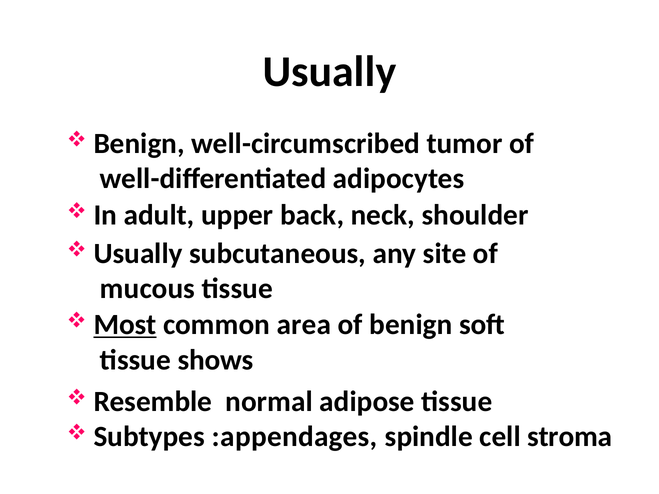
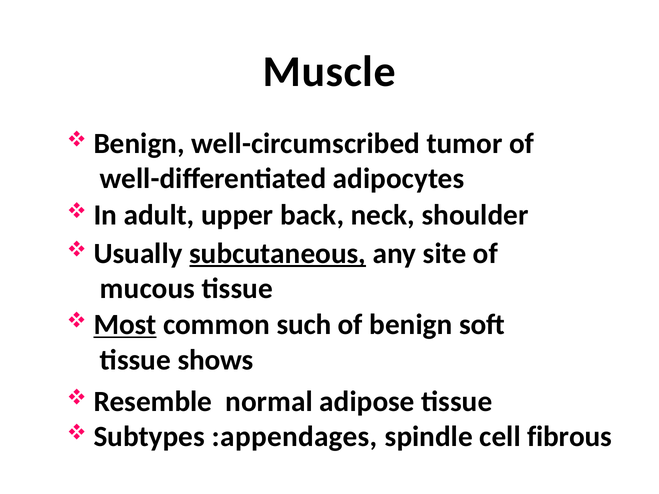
Usually: Usually -> Muscle (329, 72)
subcutaneous underline: none -> present (278, 253)
area: area -> such (304, 325)
stroma: stroma -> fibrous (570, 437)
